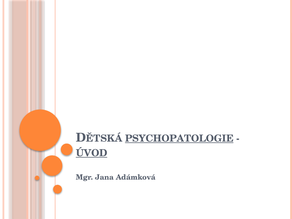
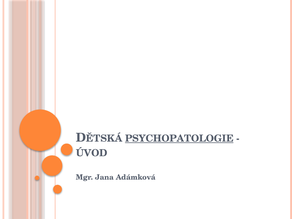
ÚVOD underline: present -> none (92, 153)
